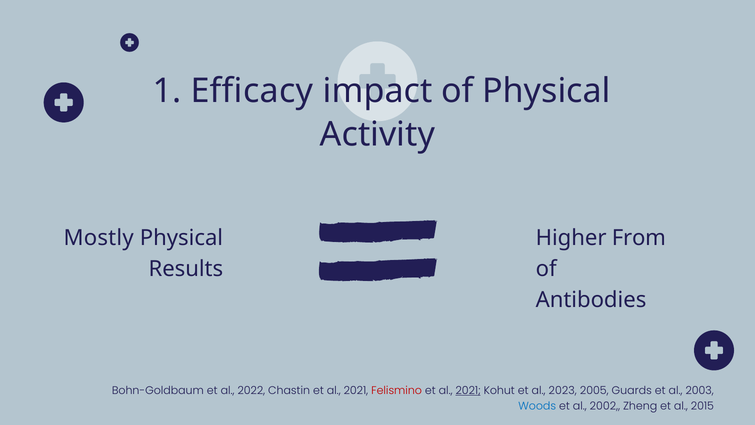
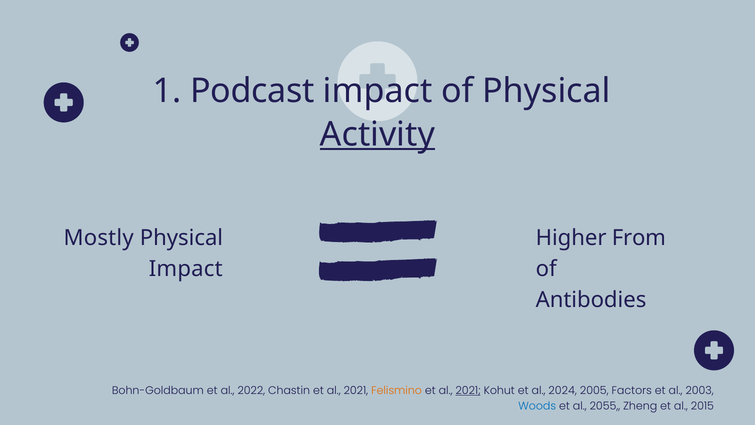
Efficacy: Efficacy -> Podcast (252, 91)
Activity underline: none -> present (377, 134)
Results: Results -> Impact (186, 269)
Felismino colour: red -> orange (397, 390)
2023: 2023 -> 2024 (563, 390)
Guards: Guards -> Factors (632, 390)
2002: 2002 -> 2055 (605, 406)
